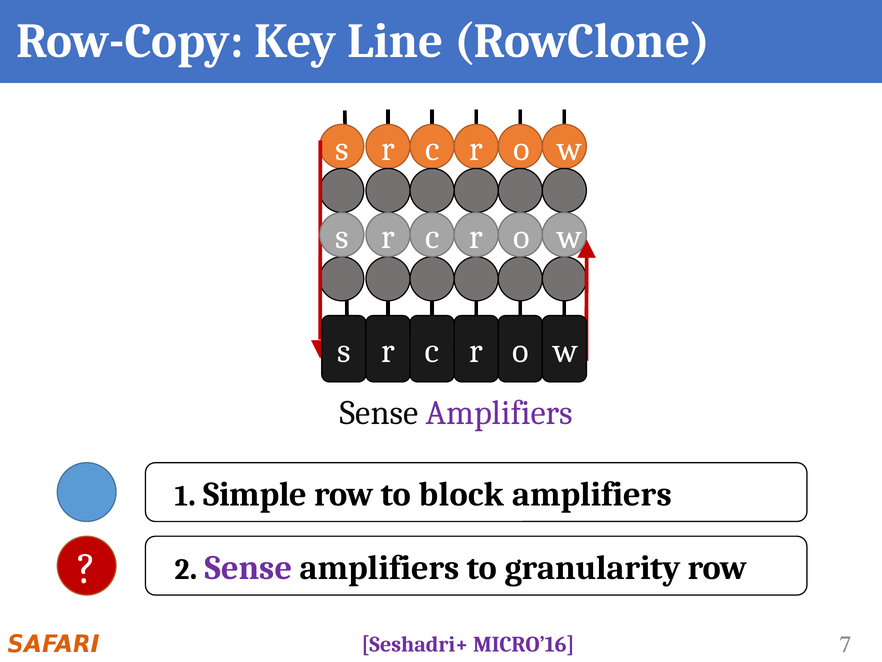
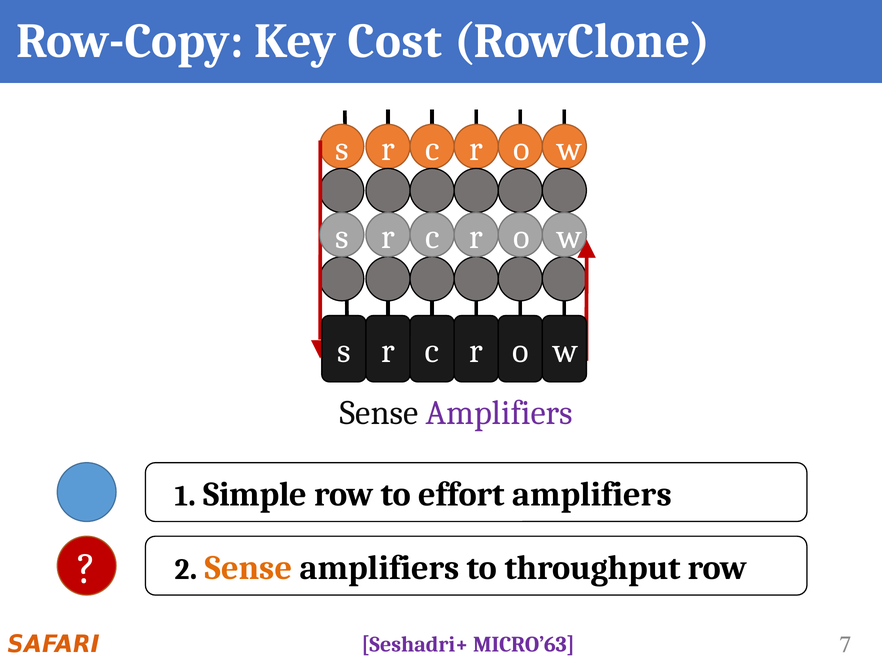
Line: Line -> Cost (395, 41)
block: block -> effort (462, 494)
Sense colour: purple -> orange (249, 568)
granularity: granularity -> throughput (593, 568)
MICRO’16: MICRO’16 -> MICRO’63 (524, 644)
